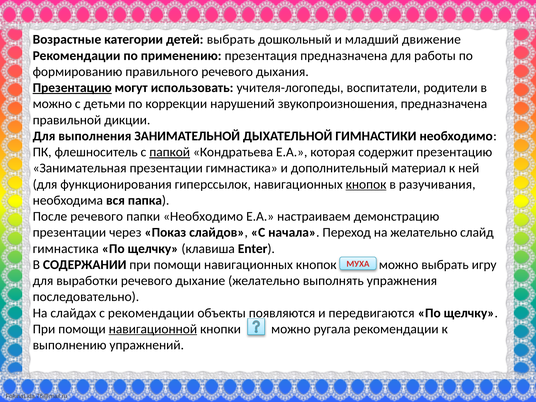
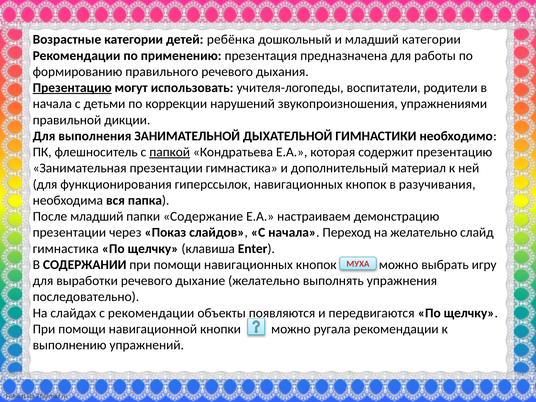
детей выбрать: выбрать -> ребёнка (231, 40)
младший движение: движение -> категории (431, 40)
можно: можно -> начала (52, 104)
звукопроизношения предназначена: предназначена -> упражнениями (444, 104)
кнопок underline: present -> none (366, 184)
После речевого: речевого -> младший (97, 216)
папки Необходимо: Необходимо -> Содержание (203, 216)
навигационной underline: present -> none (153, 329)
